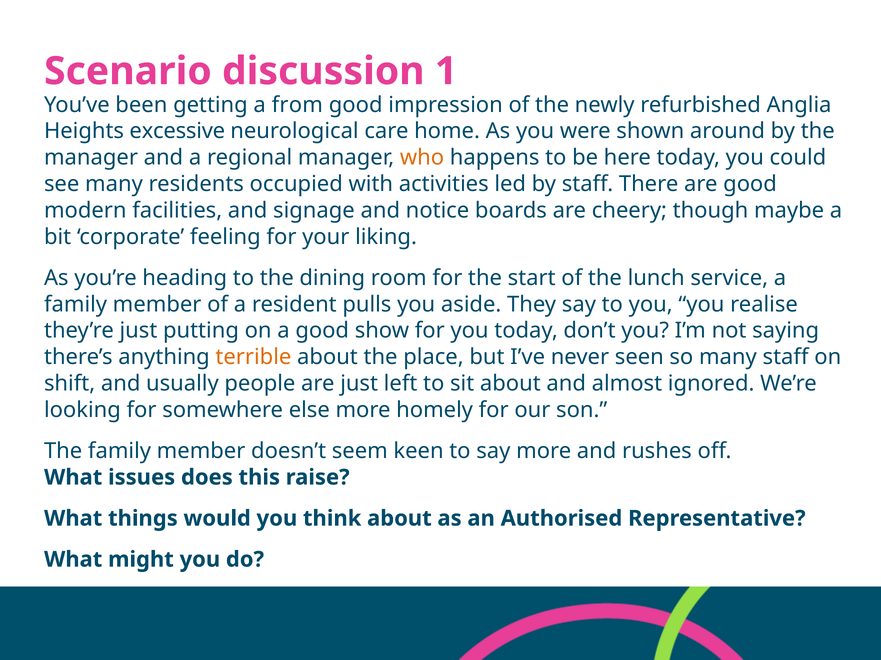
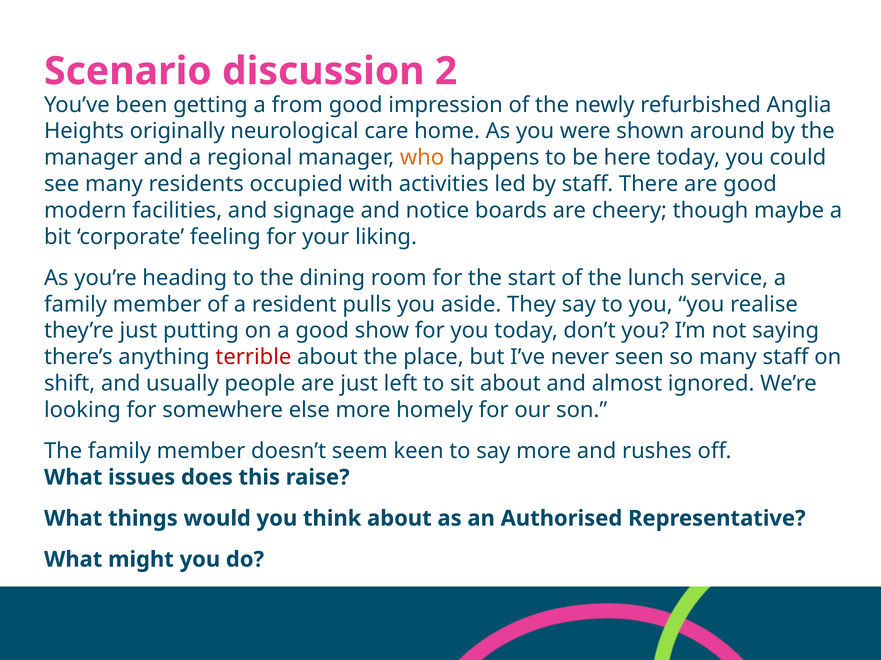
1: 1 -> 2 (446, 71)
excessive: excessive -> originally (177, 131)
terrible colour: orange -> red (253, 357)
